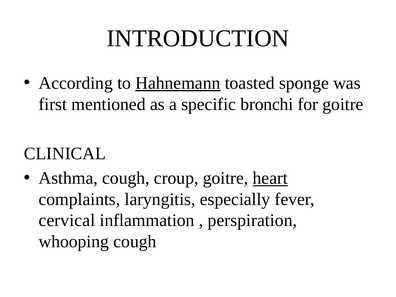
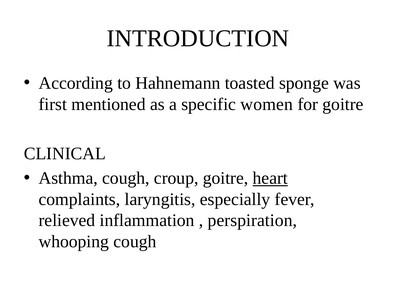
Hahnemann underline: present -> none (178, 83)
bronchi: bronchi -> women (267, 104)
cervical: cervical -> relieved (67, 220)
